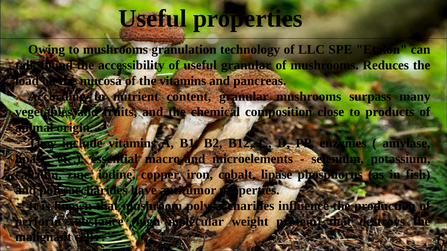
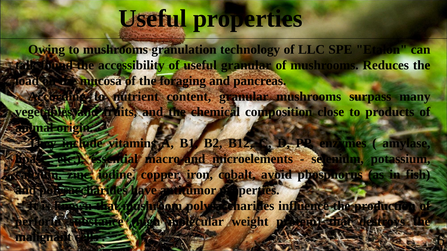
the vitamins: vitamins -> foraging (183, 81)
cobalt lipase: lipase -> avoid (277, 175)
